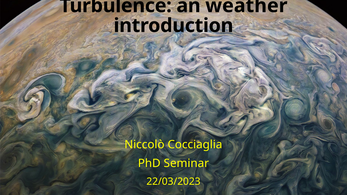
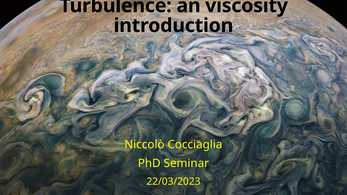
weather: weather -> viscosity (247, 6)
